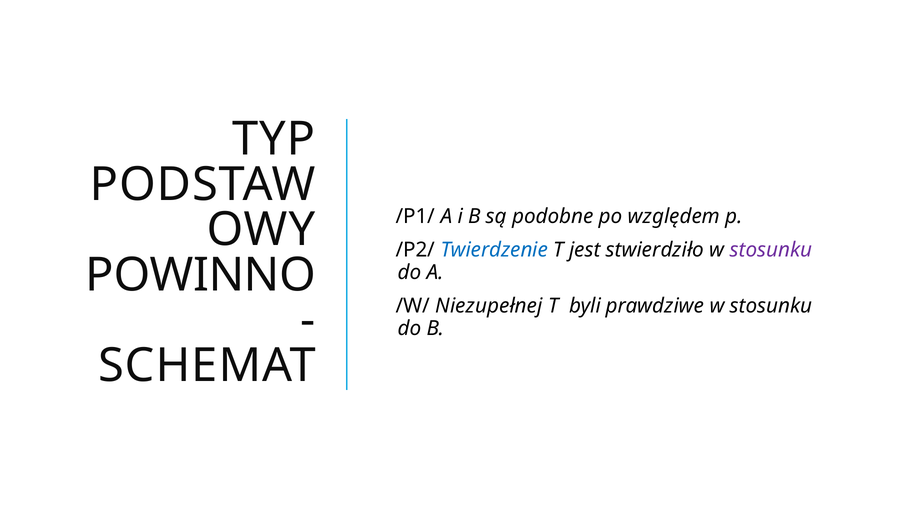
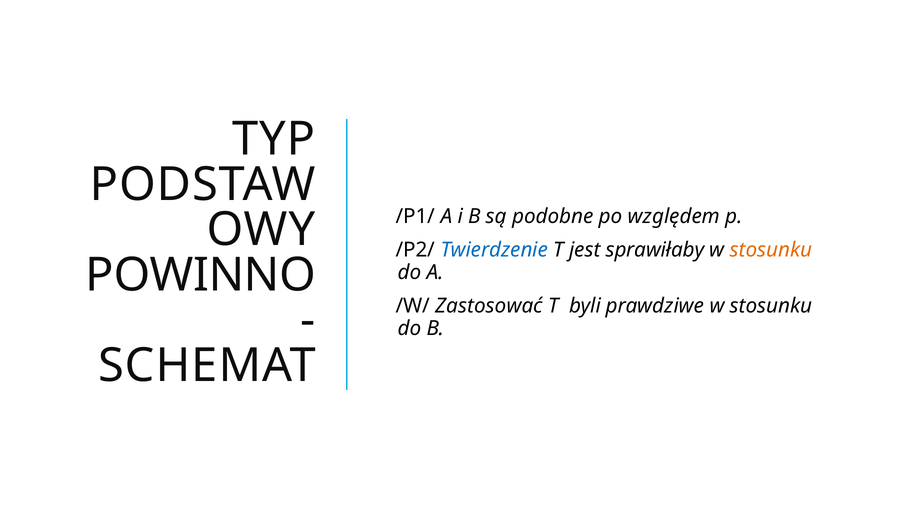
stwierdziło: stwierdziło -> sprawiłaby (655, 250)
stosunku colour: purple -> orange (771, 250)
Niezupełnej: Niezupełnej -> Zastosować (489, 306)
